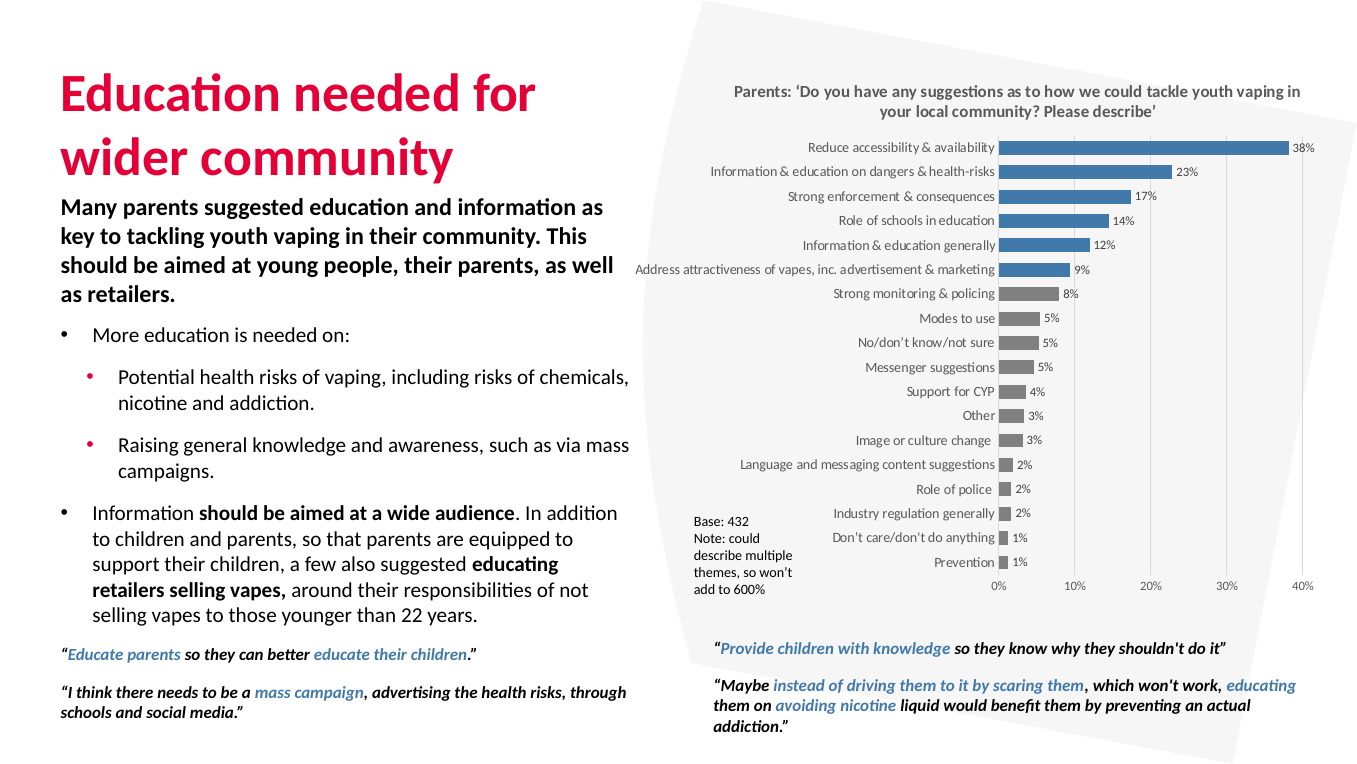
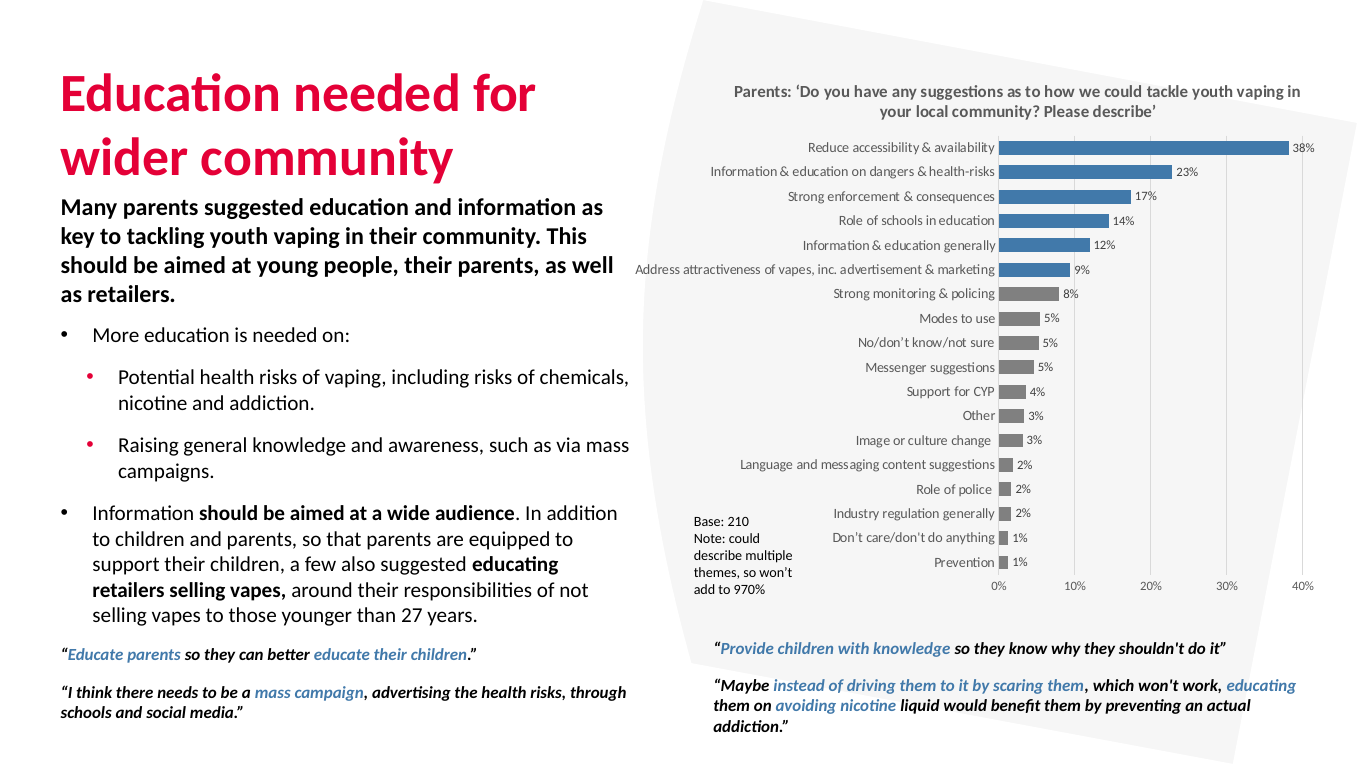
432: 432 -> 210 (738, 522)
600%: 600% -> 970% (749, 590)
22: 22 -> 27 (412, 615)
